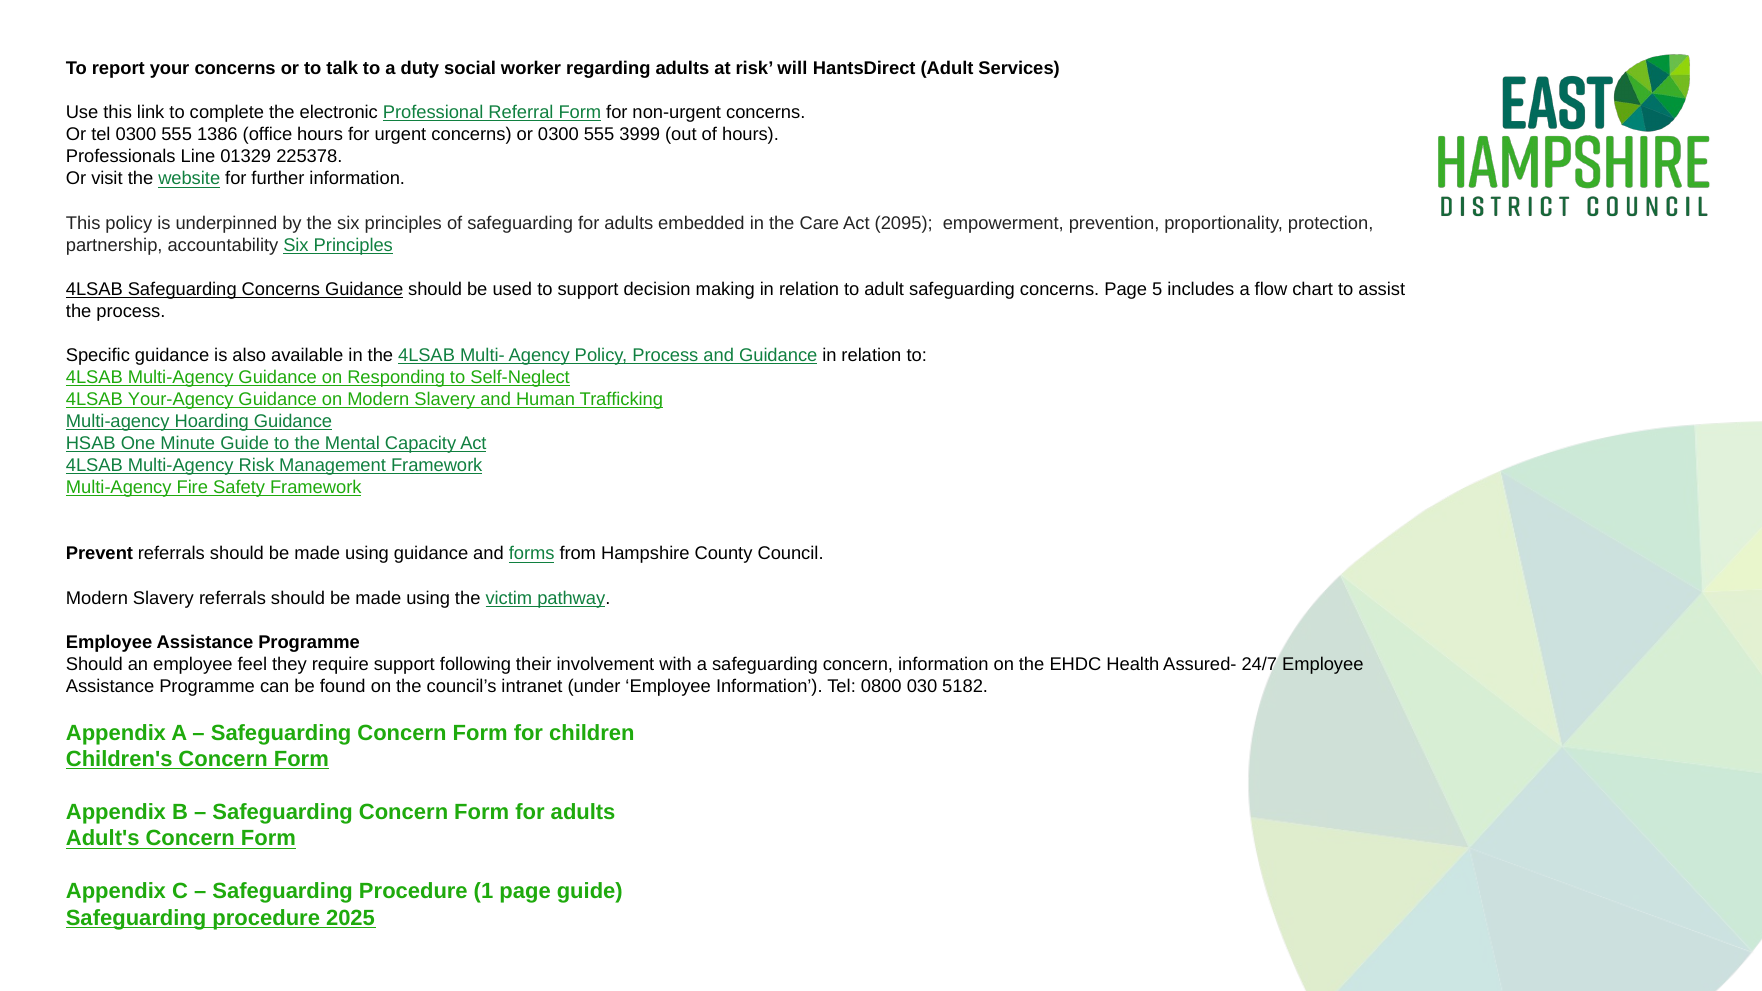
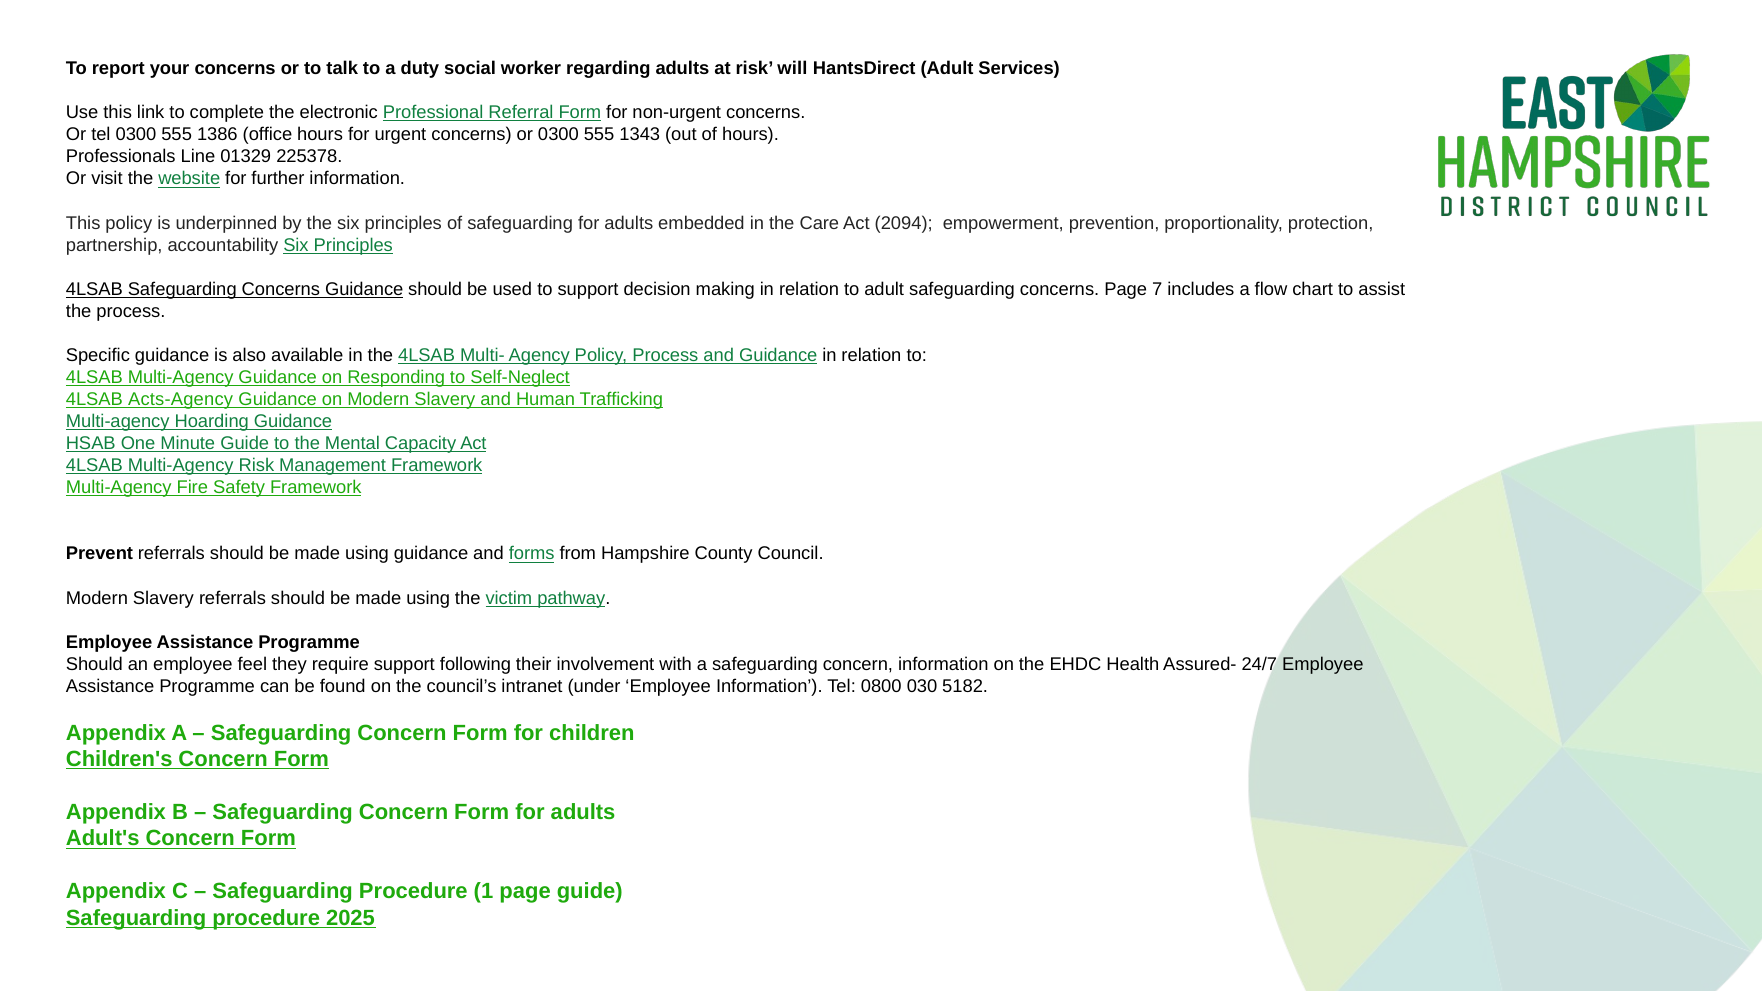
3999: 3999 -> 1343 (640, 135)
2095: 2095 -> 2094 (904, 223)
5: 5 -> 7 (1157, 289)
Your-Agency: Your-Agency -> Acts-Agency (181, 400)
